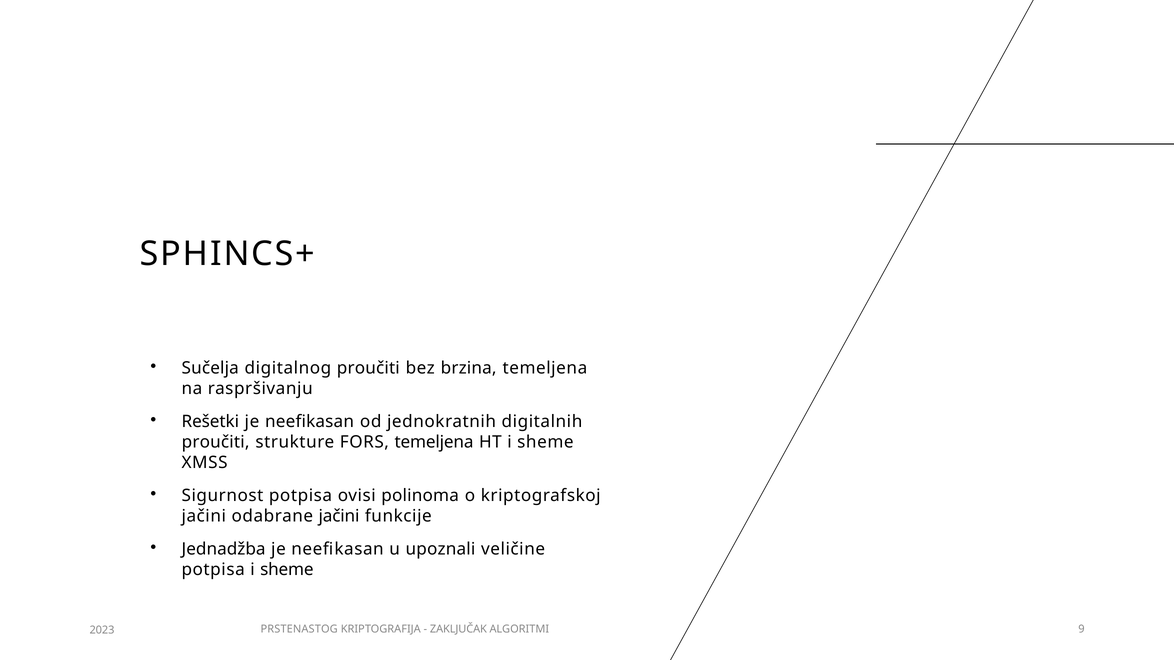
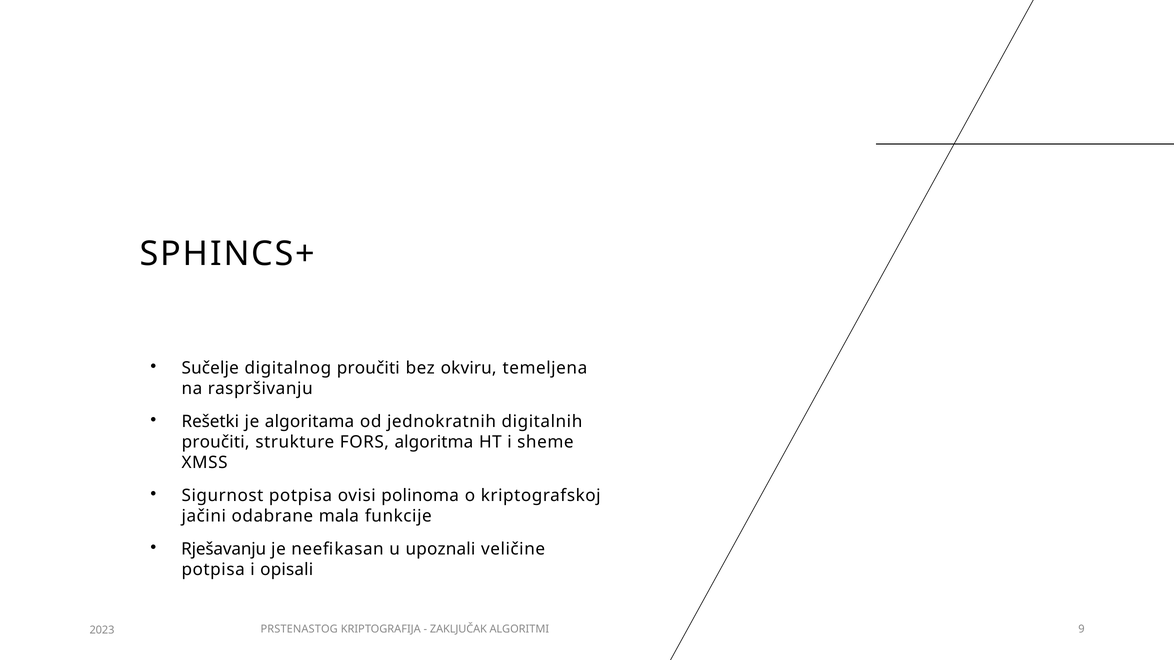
Sučelja: Sučelja -> Sučelje (210, 368)
brzina: brzina -> okviru (469, 368)
neefikasan: neefikasan -> algoritama (310, 422)
FORS temeljena: temeljena -> algoritma (434, 442)
odabrane jačini: jačini -> mala (339, 516)
Jednadžba: Jednadžba -> Rješavanju (224, 549)
potpisa i sheme: sheme -> opisali (287, 570)
